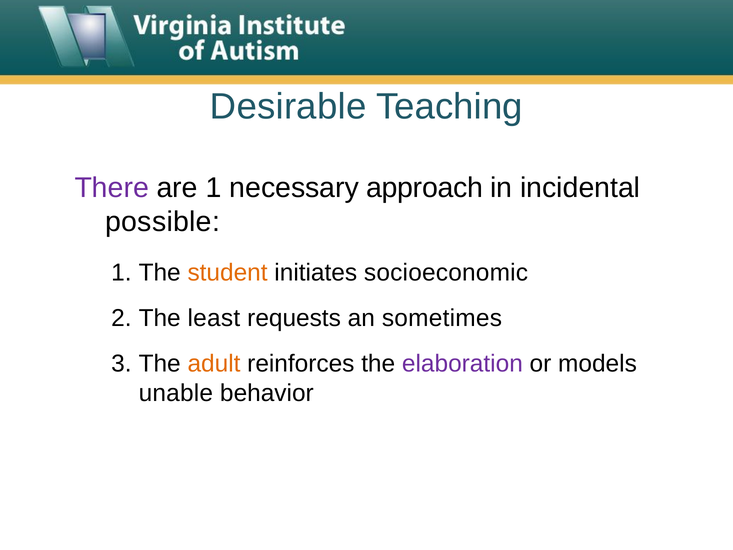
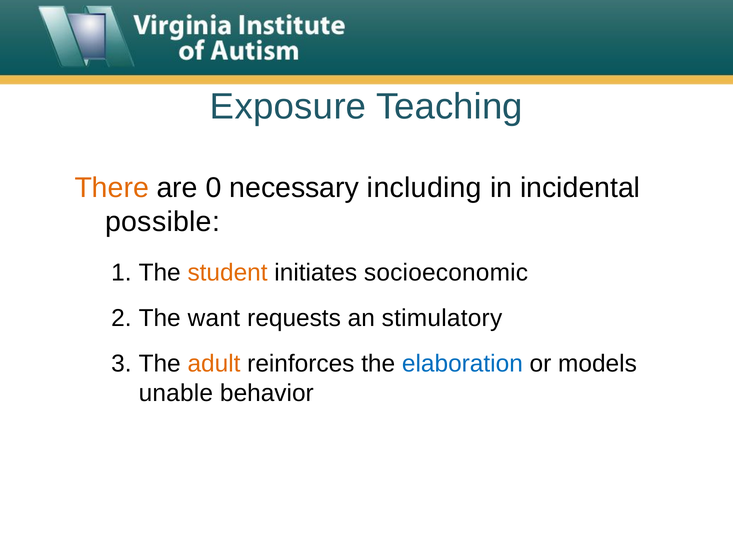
Desirable: Desirable -> Exposure (288, 106)
There colour: purple -> orange (112, 188)
are 1: 1 -> 0 (214, 188)
approach: approach -> including (424, 188)
least: least -> want (214, 318)
sometimes: sometimes -> stimulatory (442, 318)
elaboration colour: purple -> blue (462, 364)
